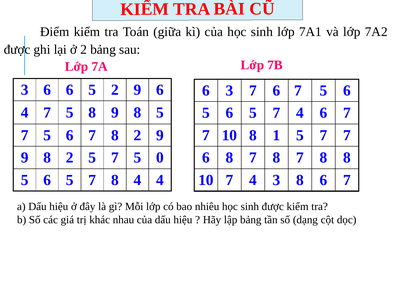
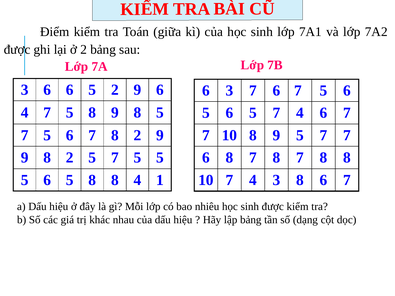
10 8 1: 1 -> 9 (276, 135)
7 5 0: 0 -> 5 (160, 158)
7: 7 -> 8 (92, 180)
4 4: 4 -> 1 (160, 180)
